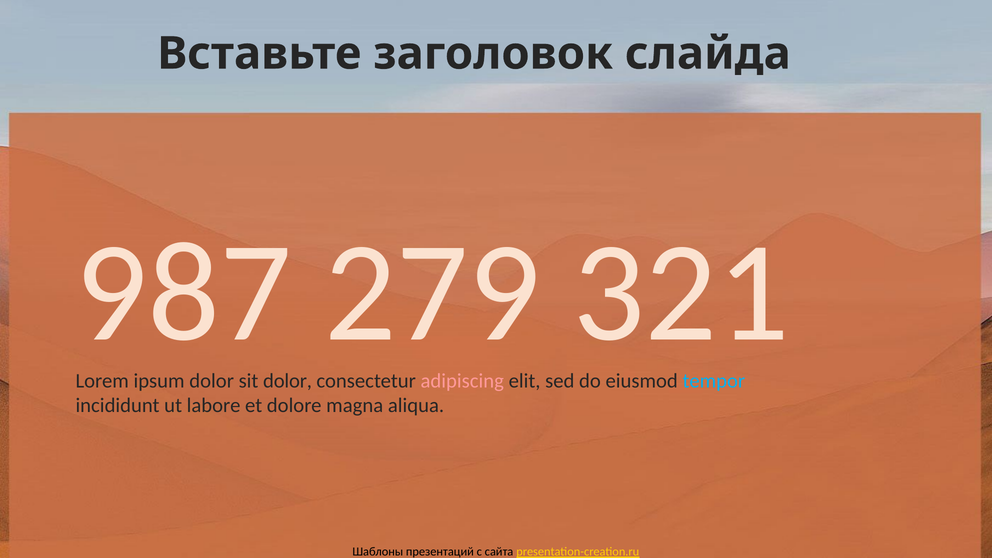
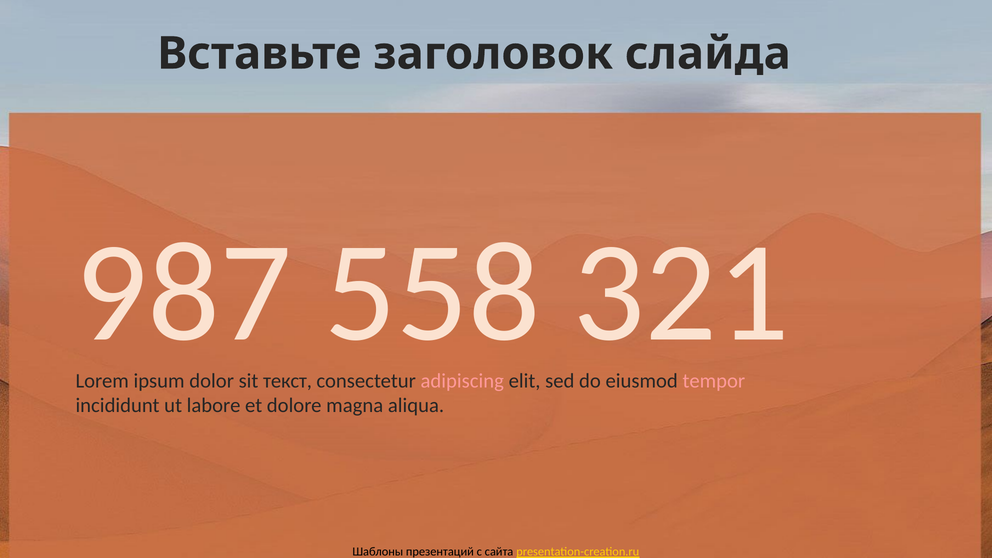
279: 279 -> 558 (432, 293)
sit dolor: dolor -> текст (288, 381)
tempor colour: light blue -> pink (714, 381)
